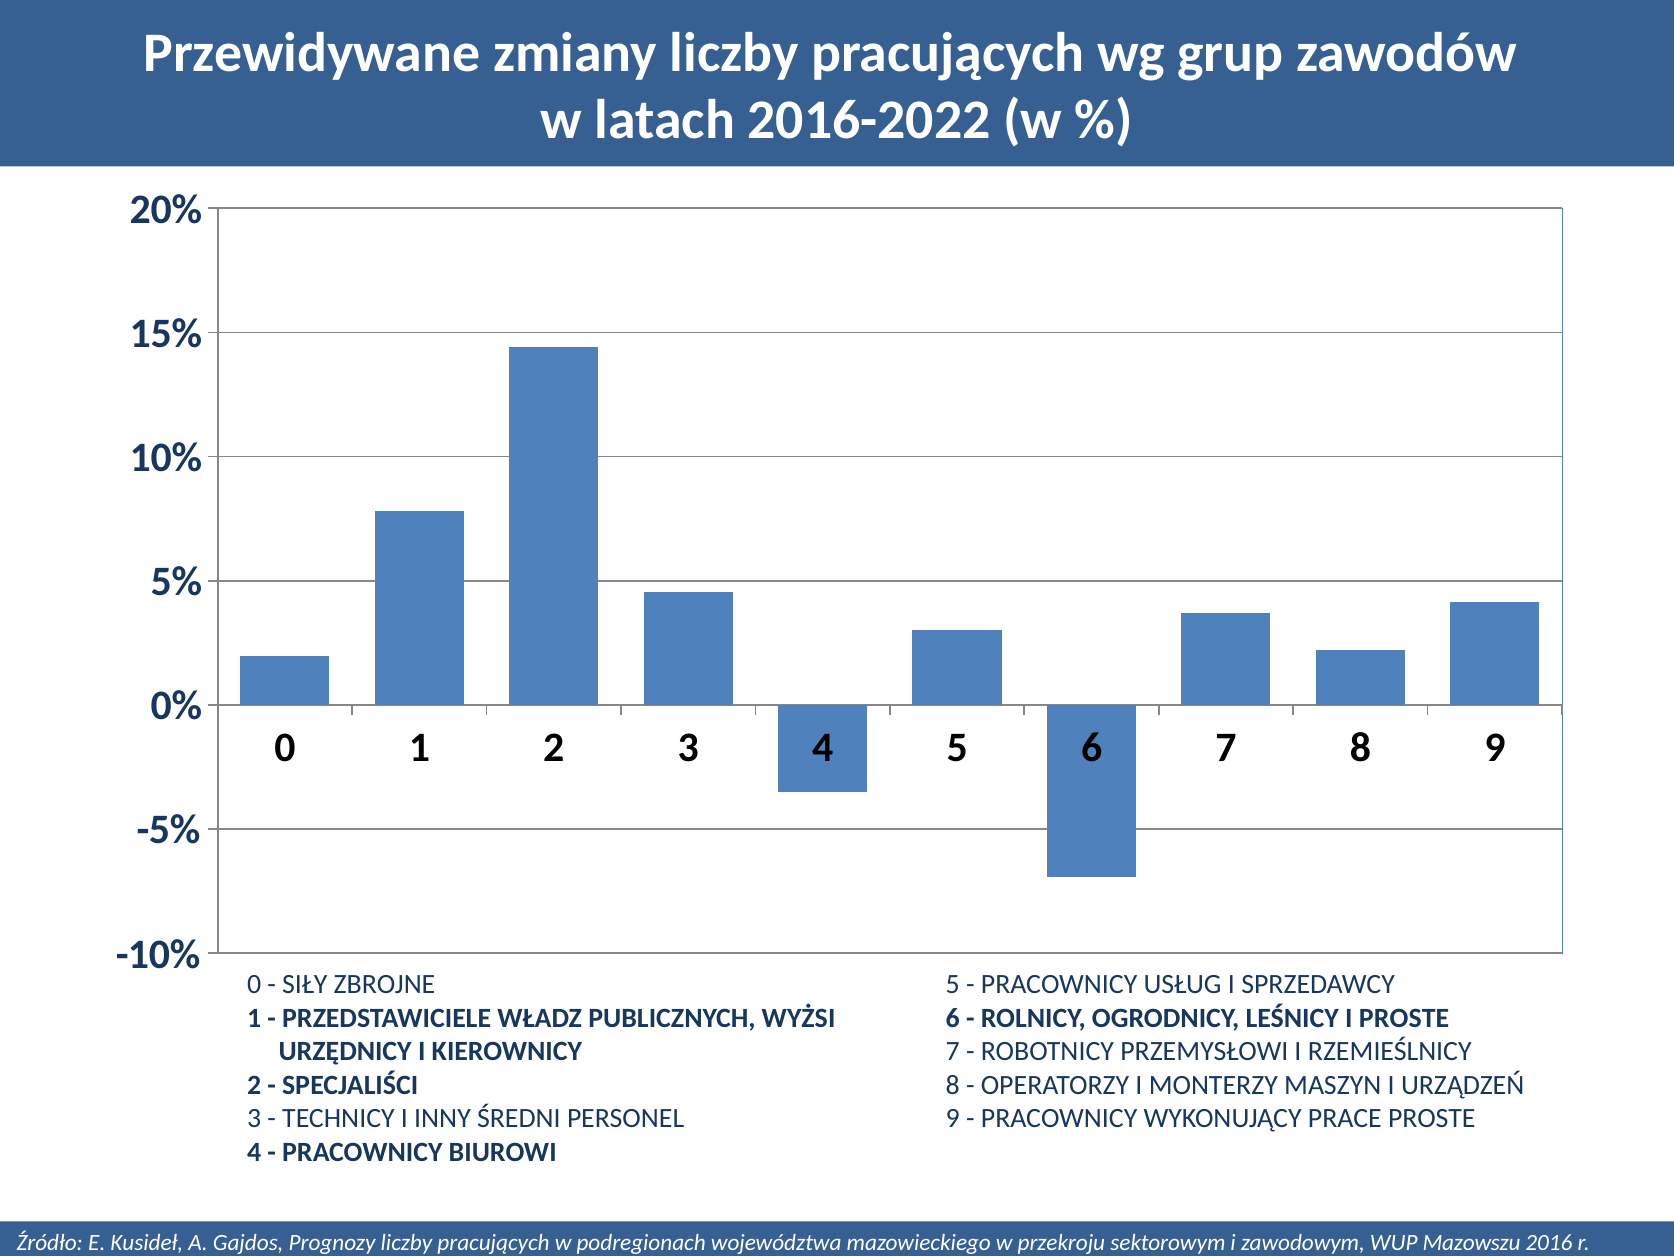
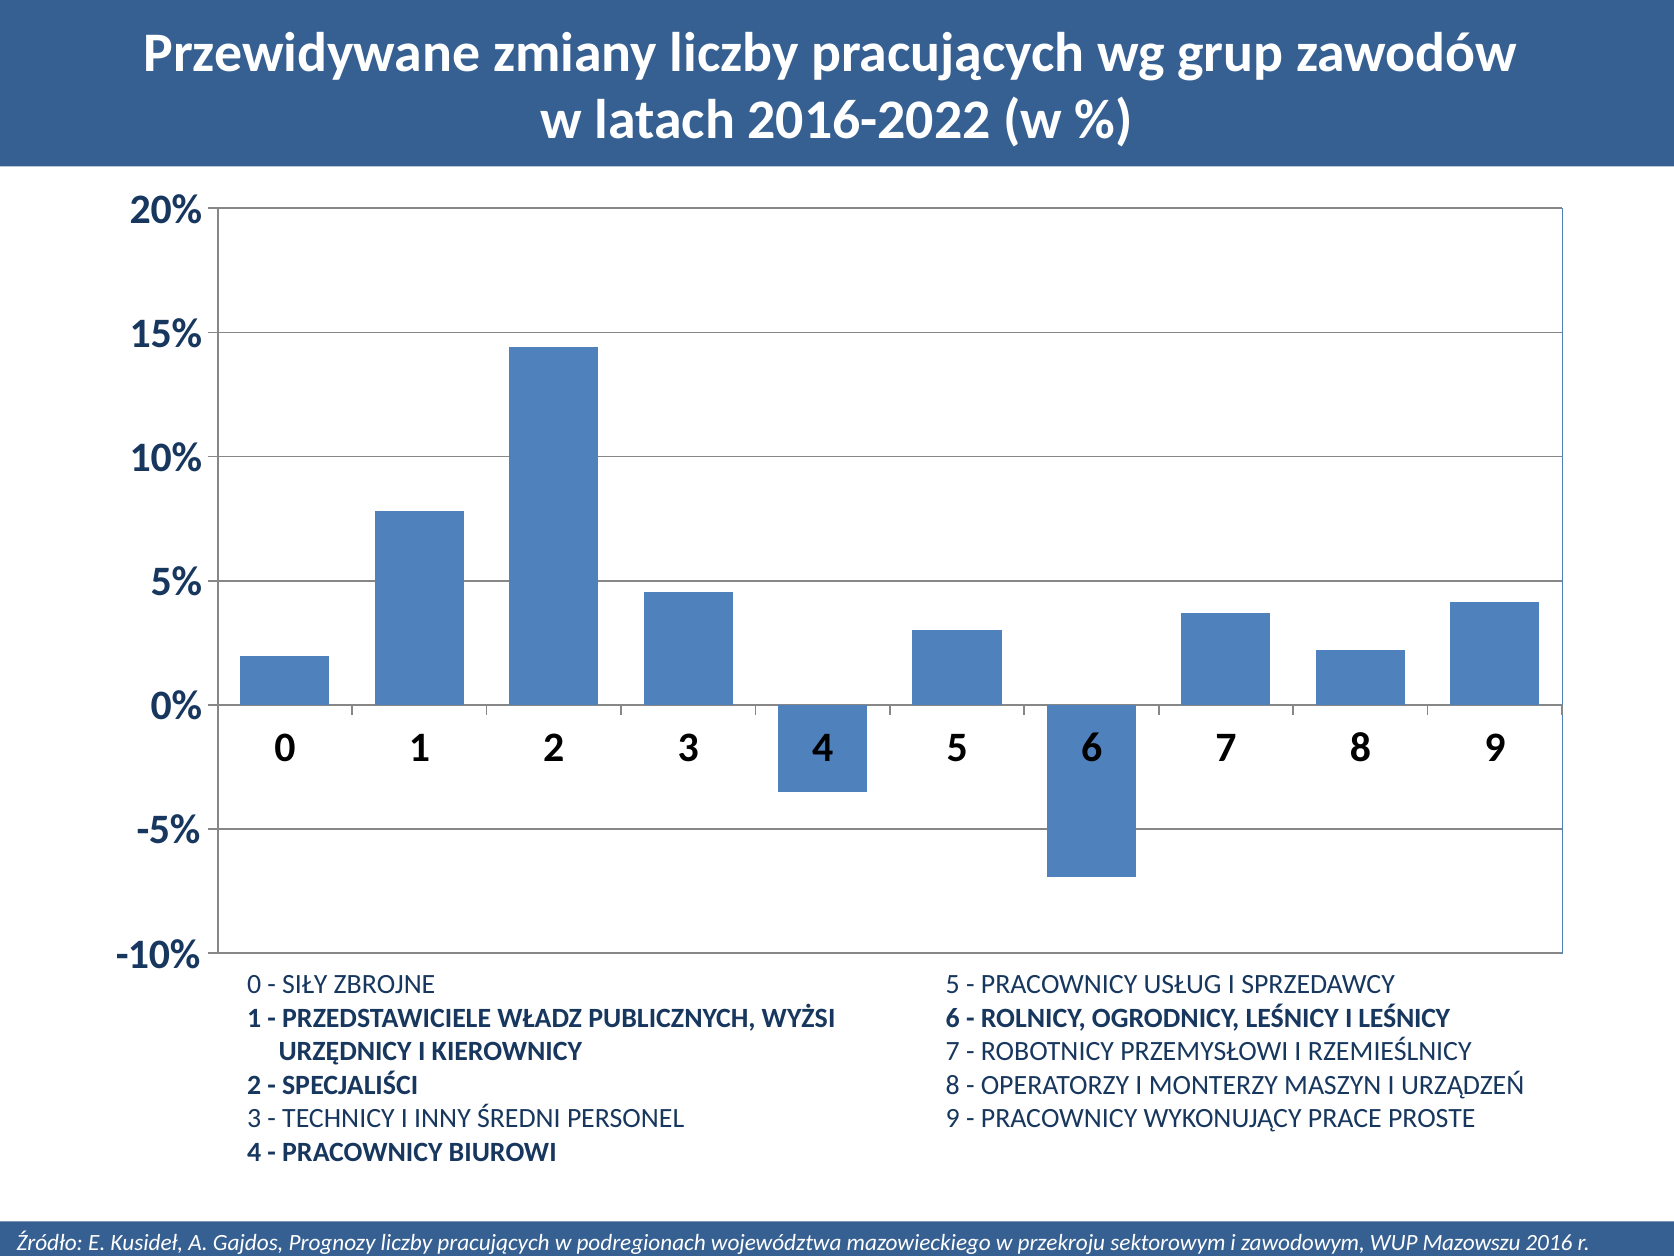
I PROSTE: PROSTE -> LEŚNICY (1404, 1018)
